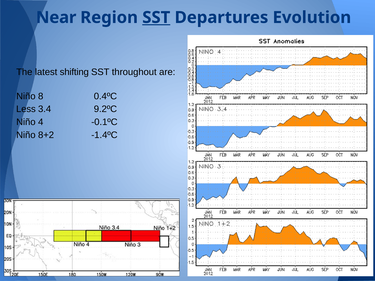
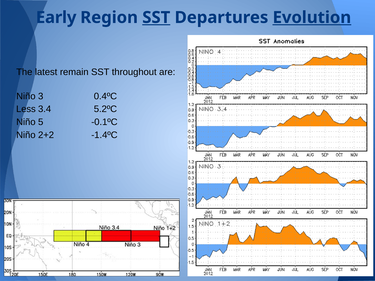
Near: Near -> Early (56, 17)
Evolution underline: none -> present (312, 17)
shifting: shifting -> remain (74, 72)
8: 8 -> 3 (41, 96)
9.2ºC: 9.2ºC -> 5.2ºC (105, 109)
4: 4 -> 5 (41, 122)
8+2: 8+2 -> 2+2 (46, 135)
